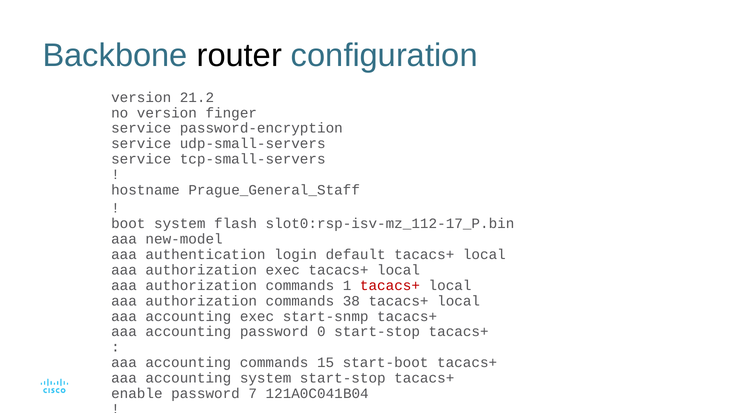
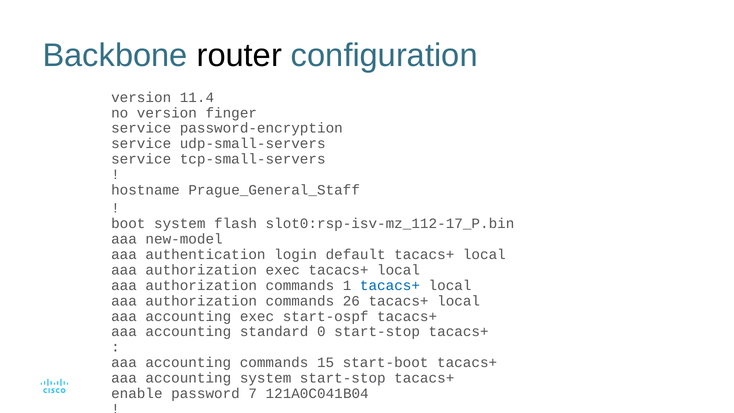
21.2: 21.2 -> 11.4 (197, 97)
tacacs+ colour: red -> blue (390, 285)
38: 38 -> 26 (351, 301)
start-snmp: start-snmp -> start-ospf (326, 316)
accounting password: password -> standard (274, 332)
